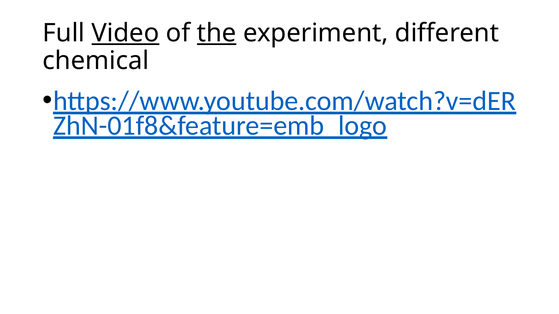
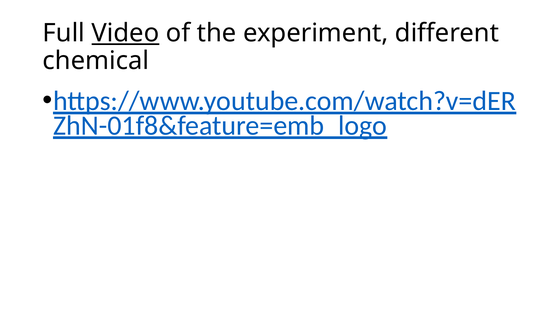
the underline: present -> none (217, 33)
